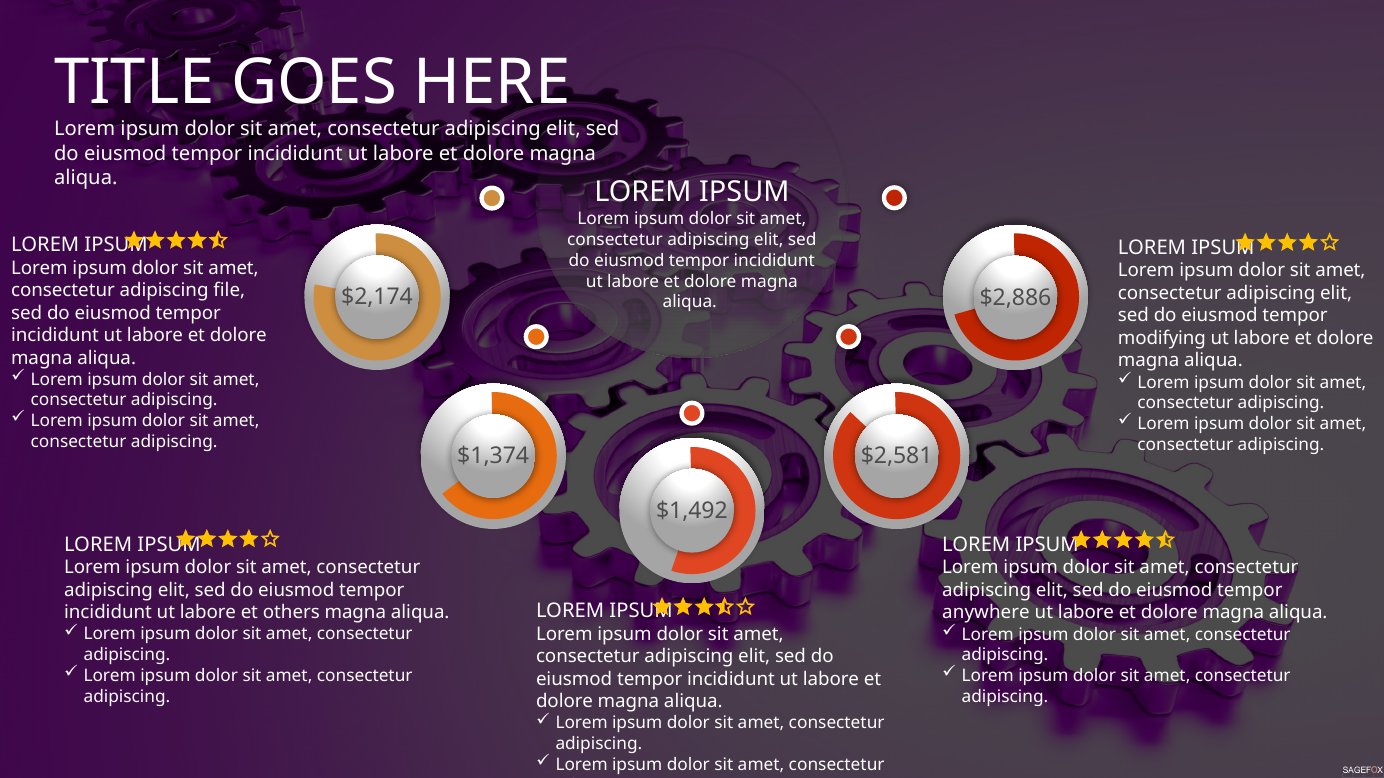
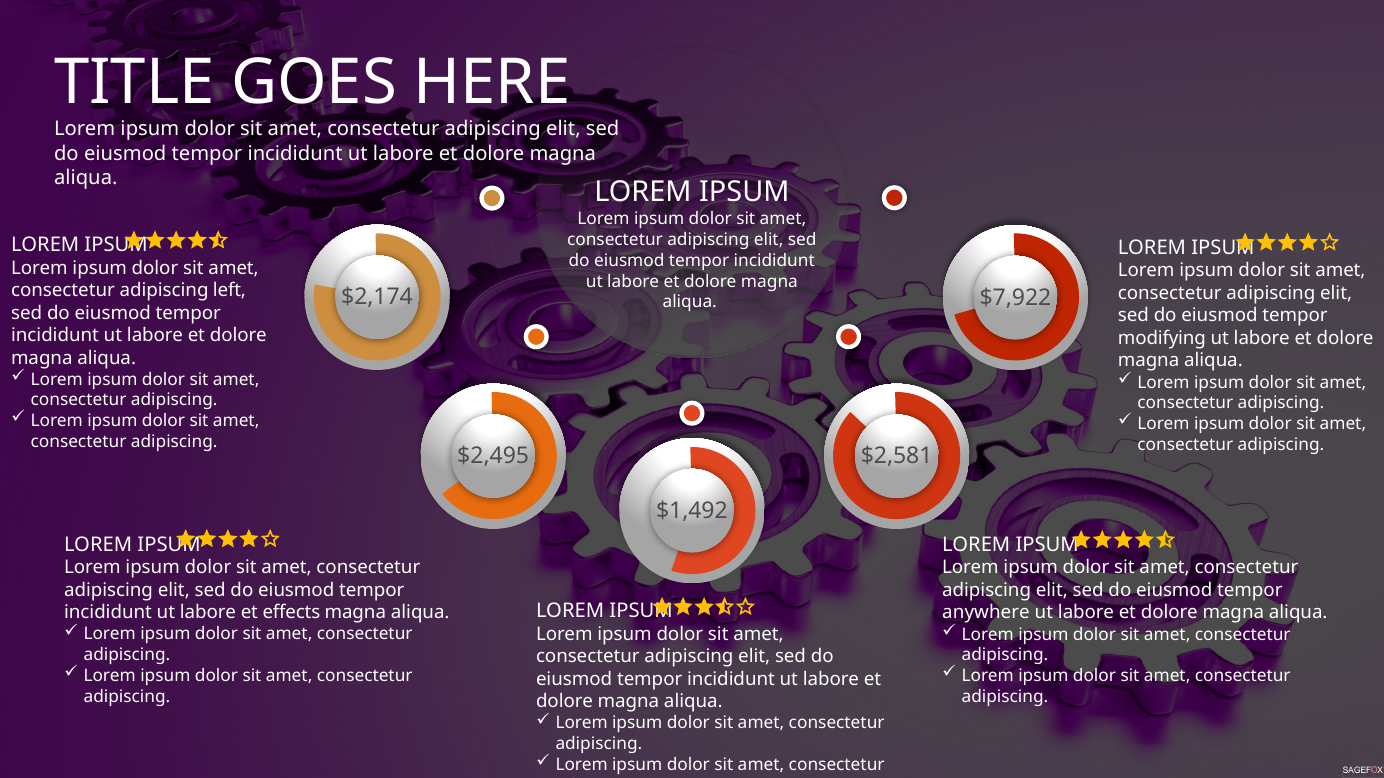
file: file -> left (229, 291)
$2,886: $2,886 -> $7,922 (1015, 298)
$1,374: $1,374 -> $2,495 (493, 456)
others: others -> effects (291, 613)
